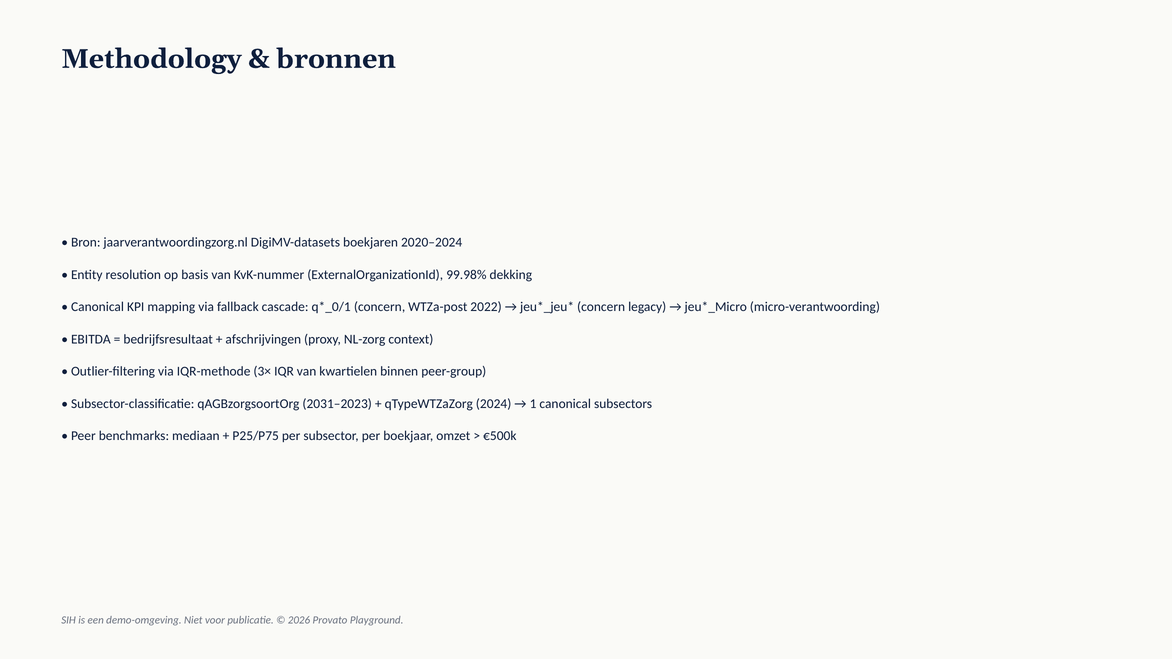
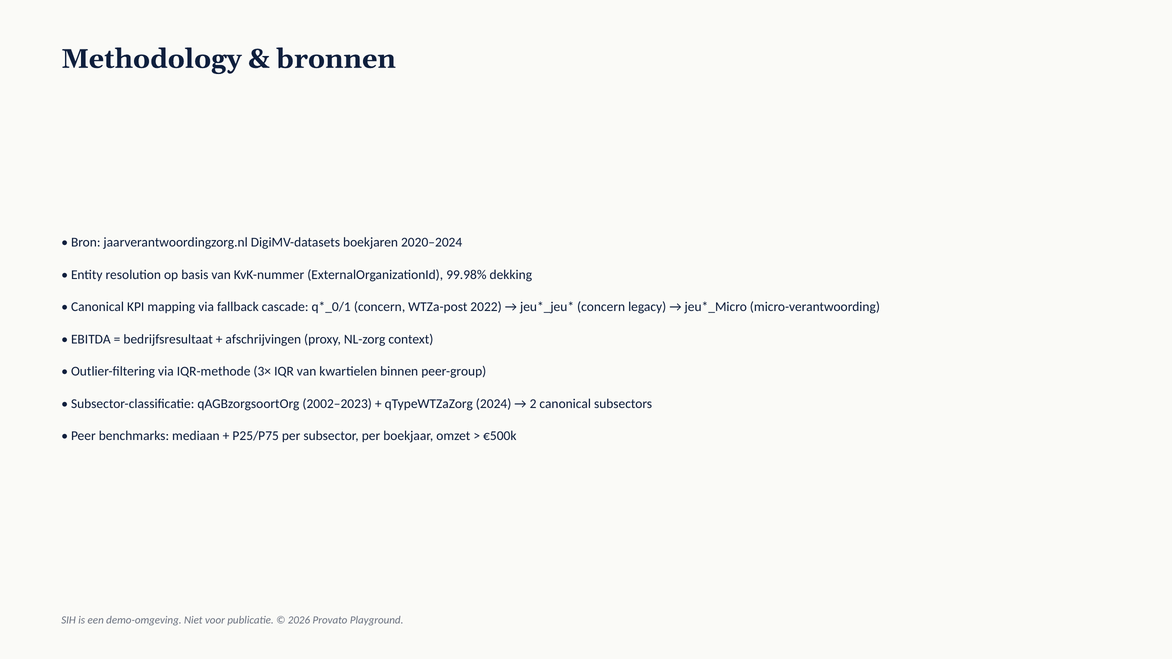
2031–2023: 2031–2023 -> 2002–2023 (337, 404)
1: 1 -> 2 (533, 404)
